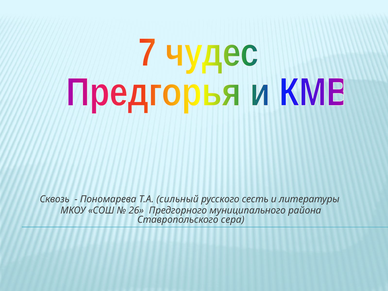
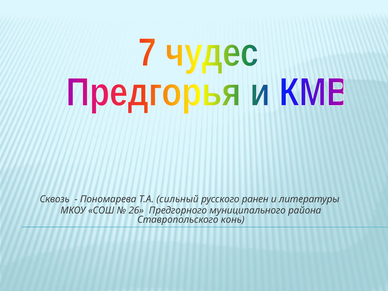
сесть: сесть -> ранен (255, 199)
сера: сера -> конь (233, 220)
